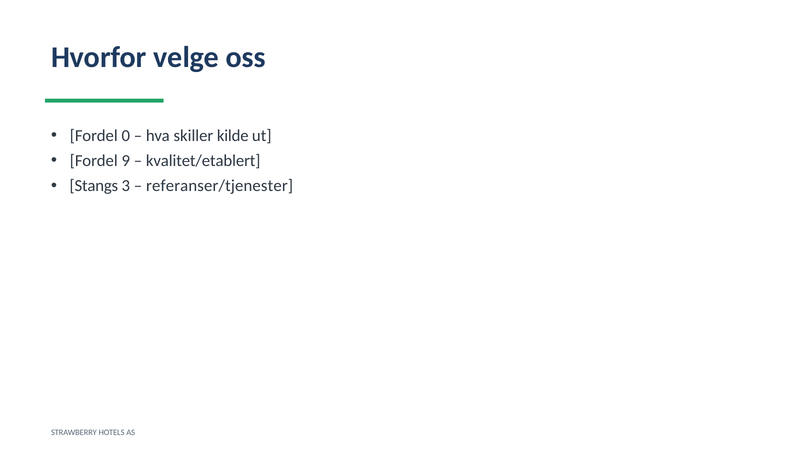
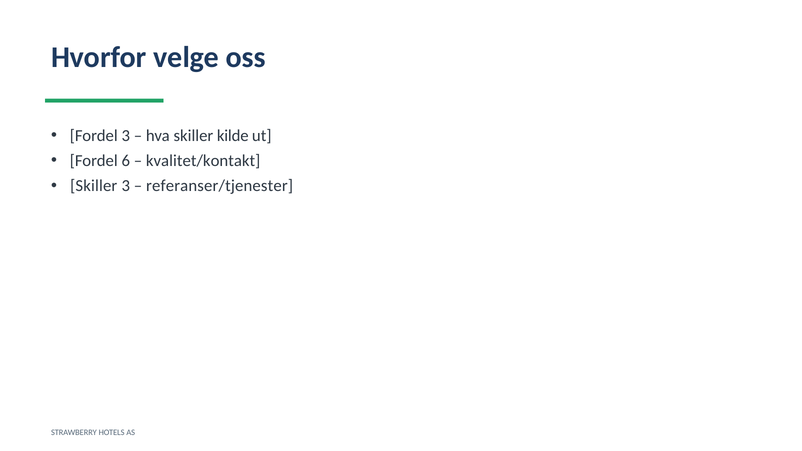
Fordel 0: 0 -> 3 (126, 136)
9: 9 -> 6 (126, 161)
kvalitet/etablert: kvalitet/etablert -> kvalitet/kontakt (203, 161)
Stangs: Stangs -> Skiller (94, 186)
